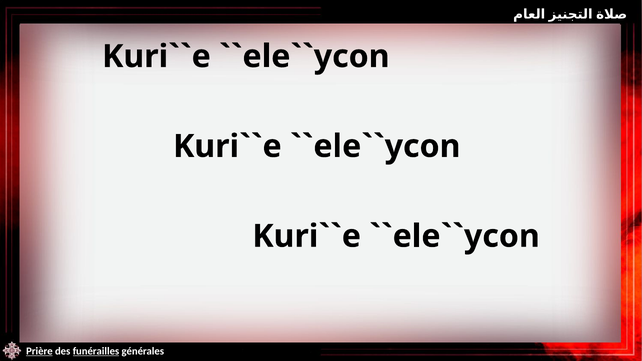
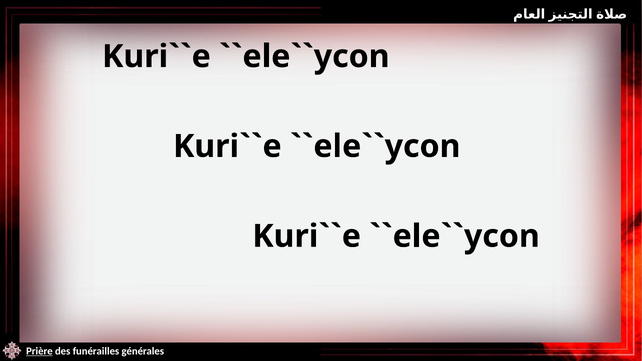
funérailles underline: present -> none (96, 351)
